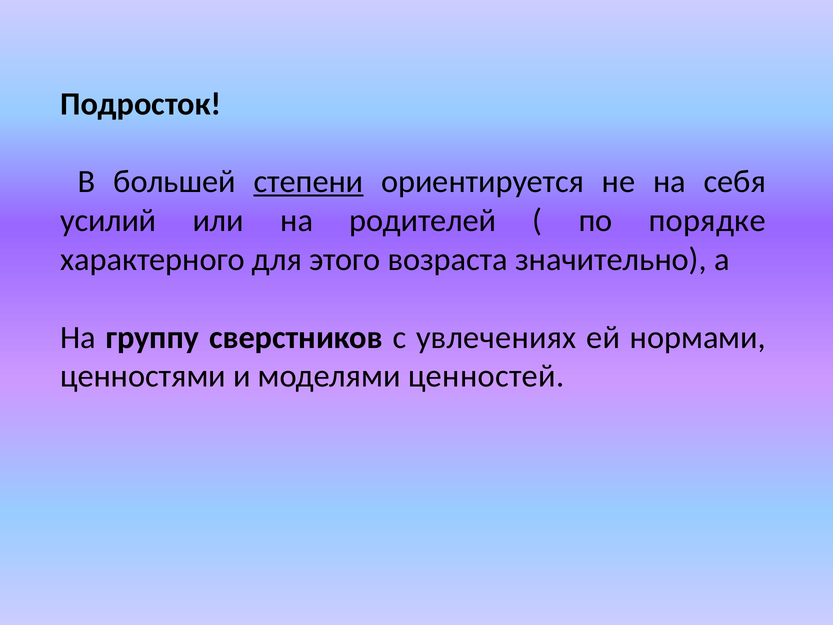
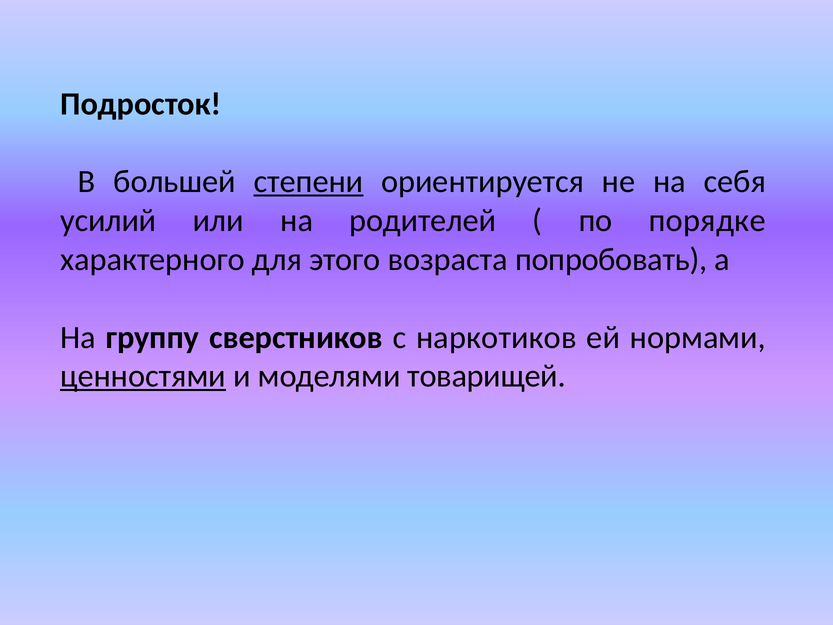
значительно: значительно -> попробовать (611, 259)
увлечениях: увлечениях -> наркотиков (496, 337)
ценностями underline: none -> present (143, 376)
ценностей: ценностей -> товарищей (487, 376)
